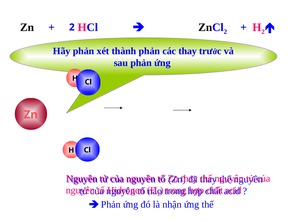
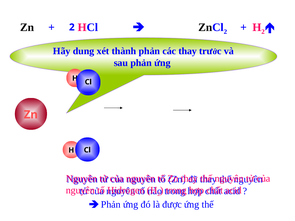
Hãy phản: phản -> dung (84, 51)
nhận: nhận -> được (172, 205)
